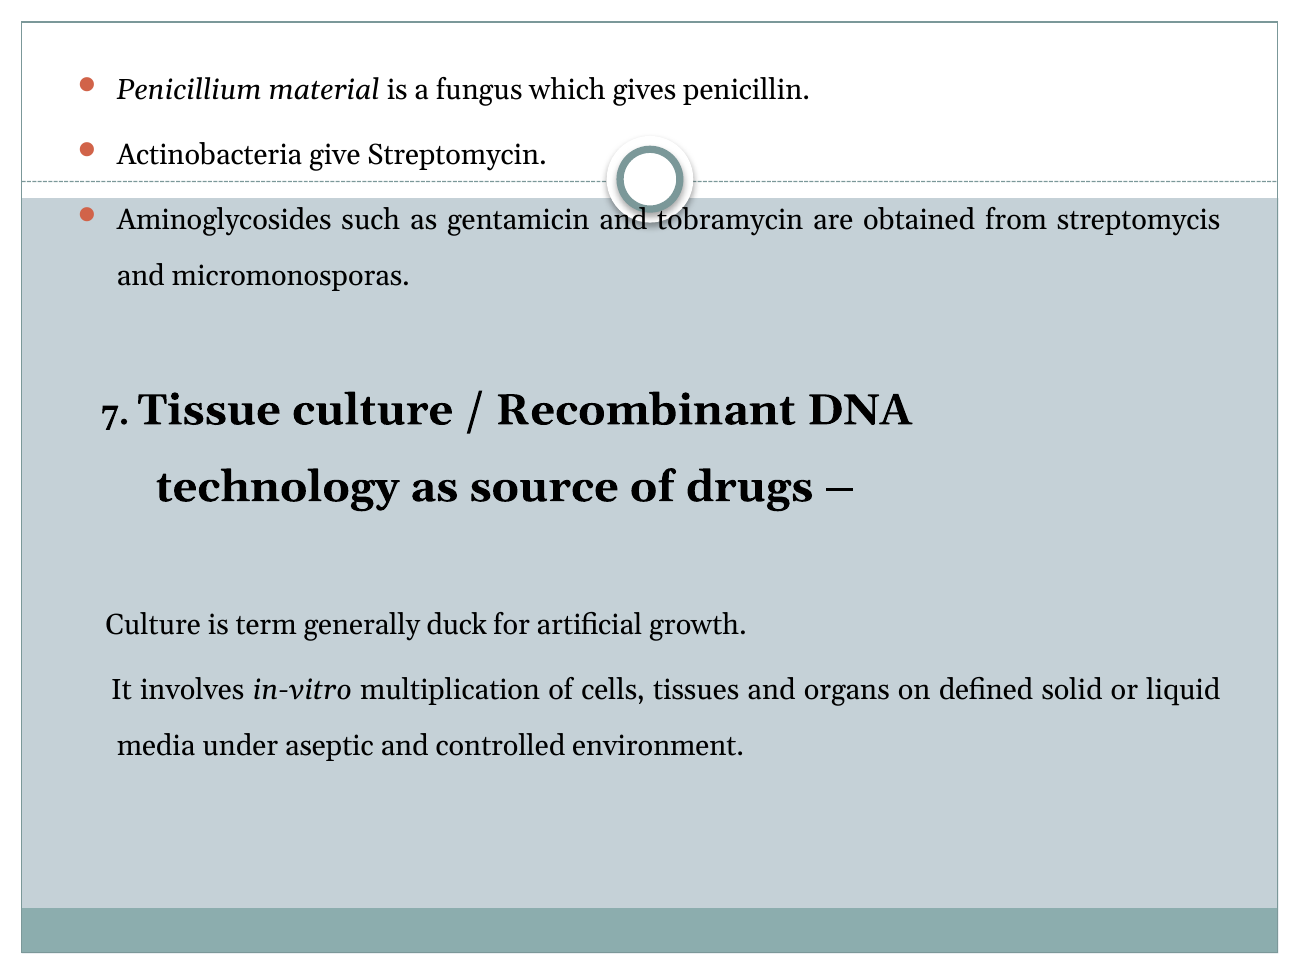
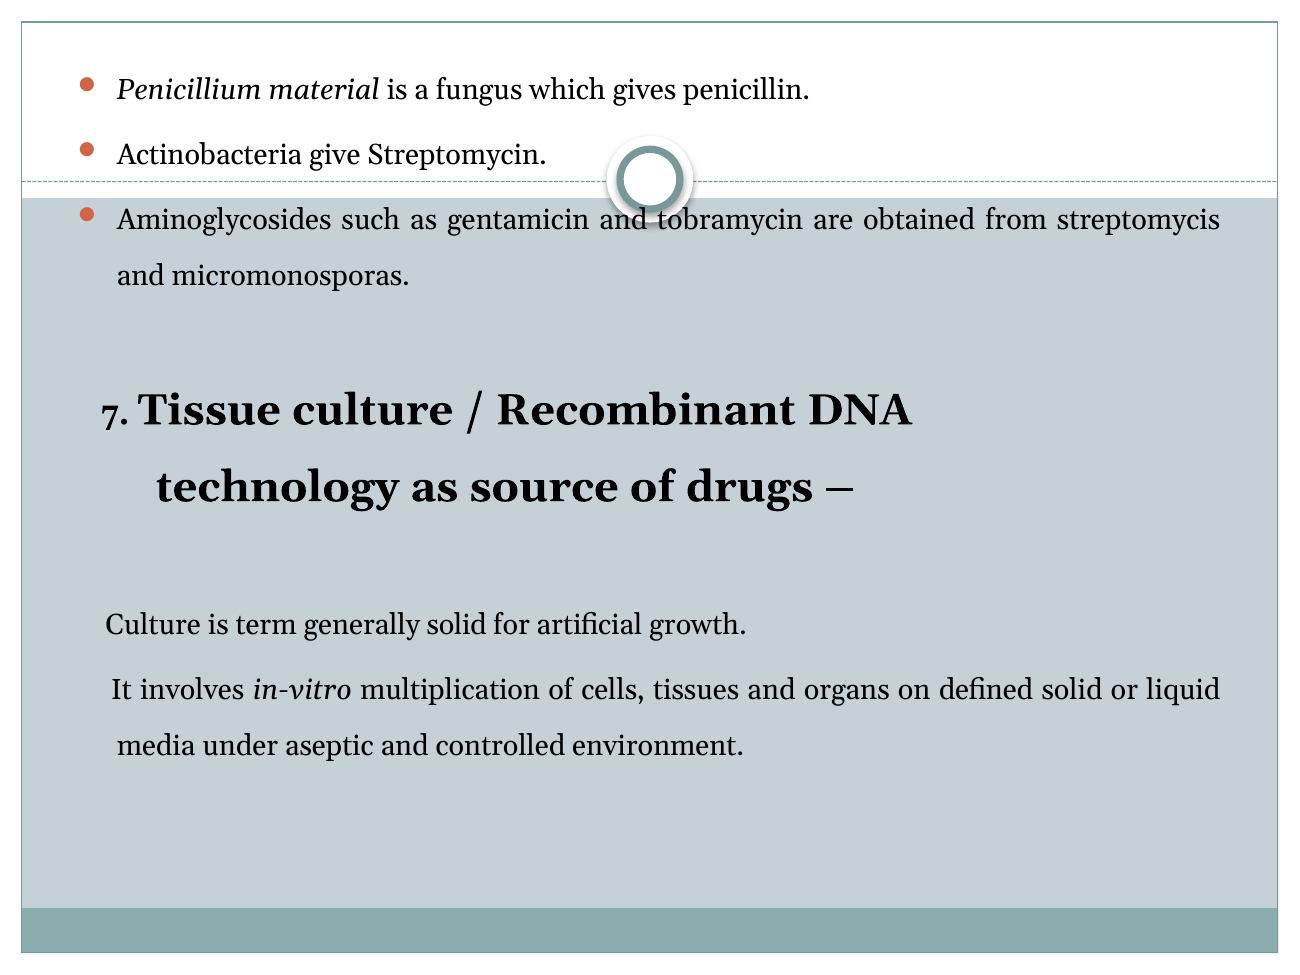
generally duck: duck -> solid (457, 625)
